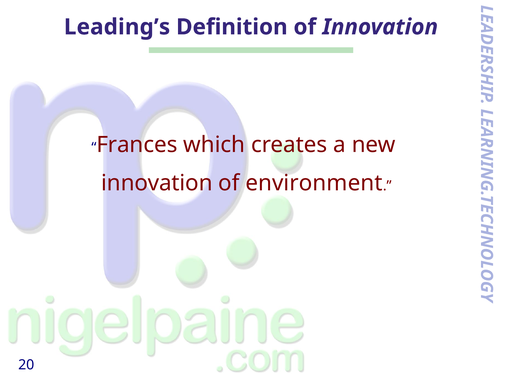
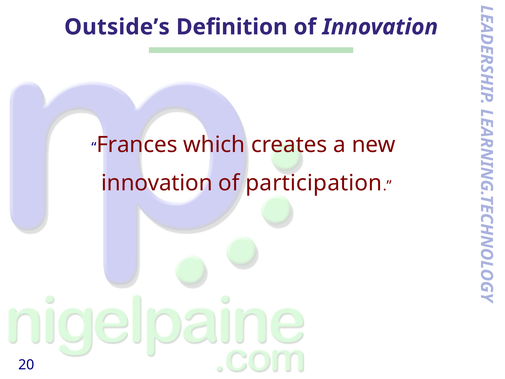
Leading’s: Leading’s -> Outside’s (117, 27)
environment: environment -> participation (314, 183)
